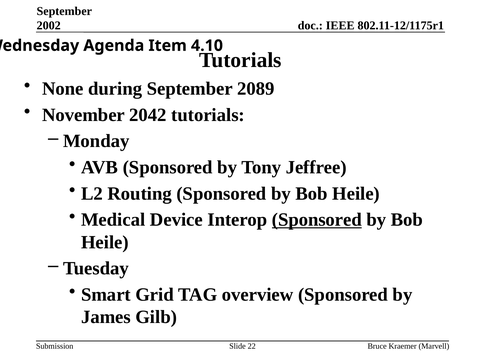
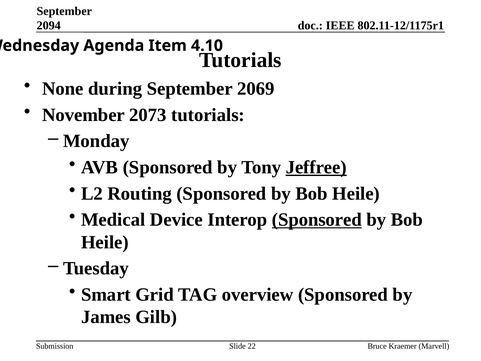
2002: 2002 -> 2094 (49, 26)
2089: 2089 -> 2069 (256, 89)
2042: 2042 -> 2073 (148, 115)
Jeffree underline: none -> present (316, 167)
